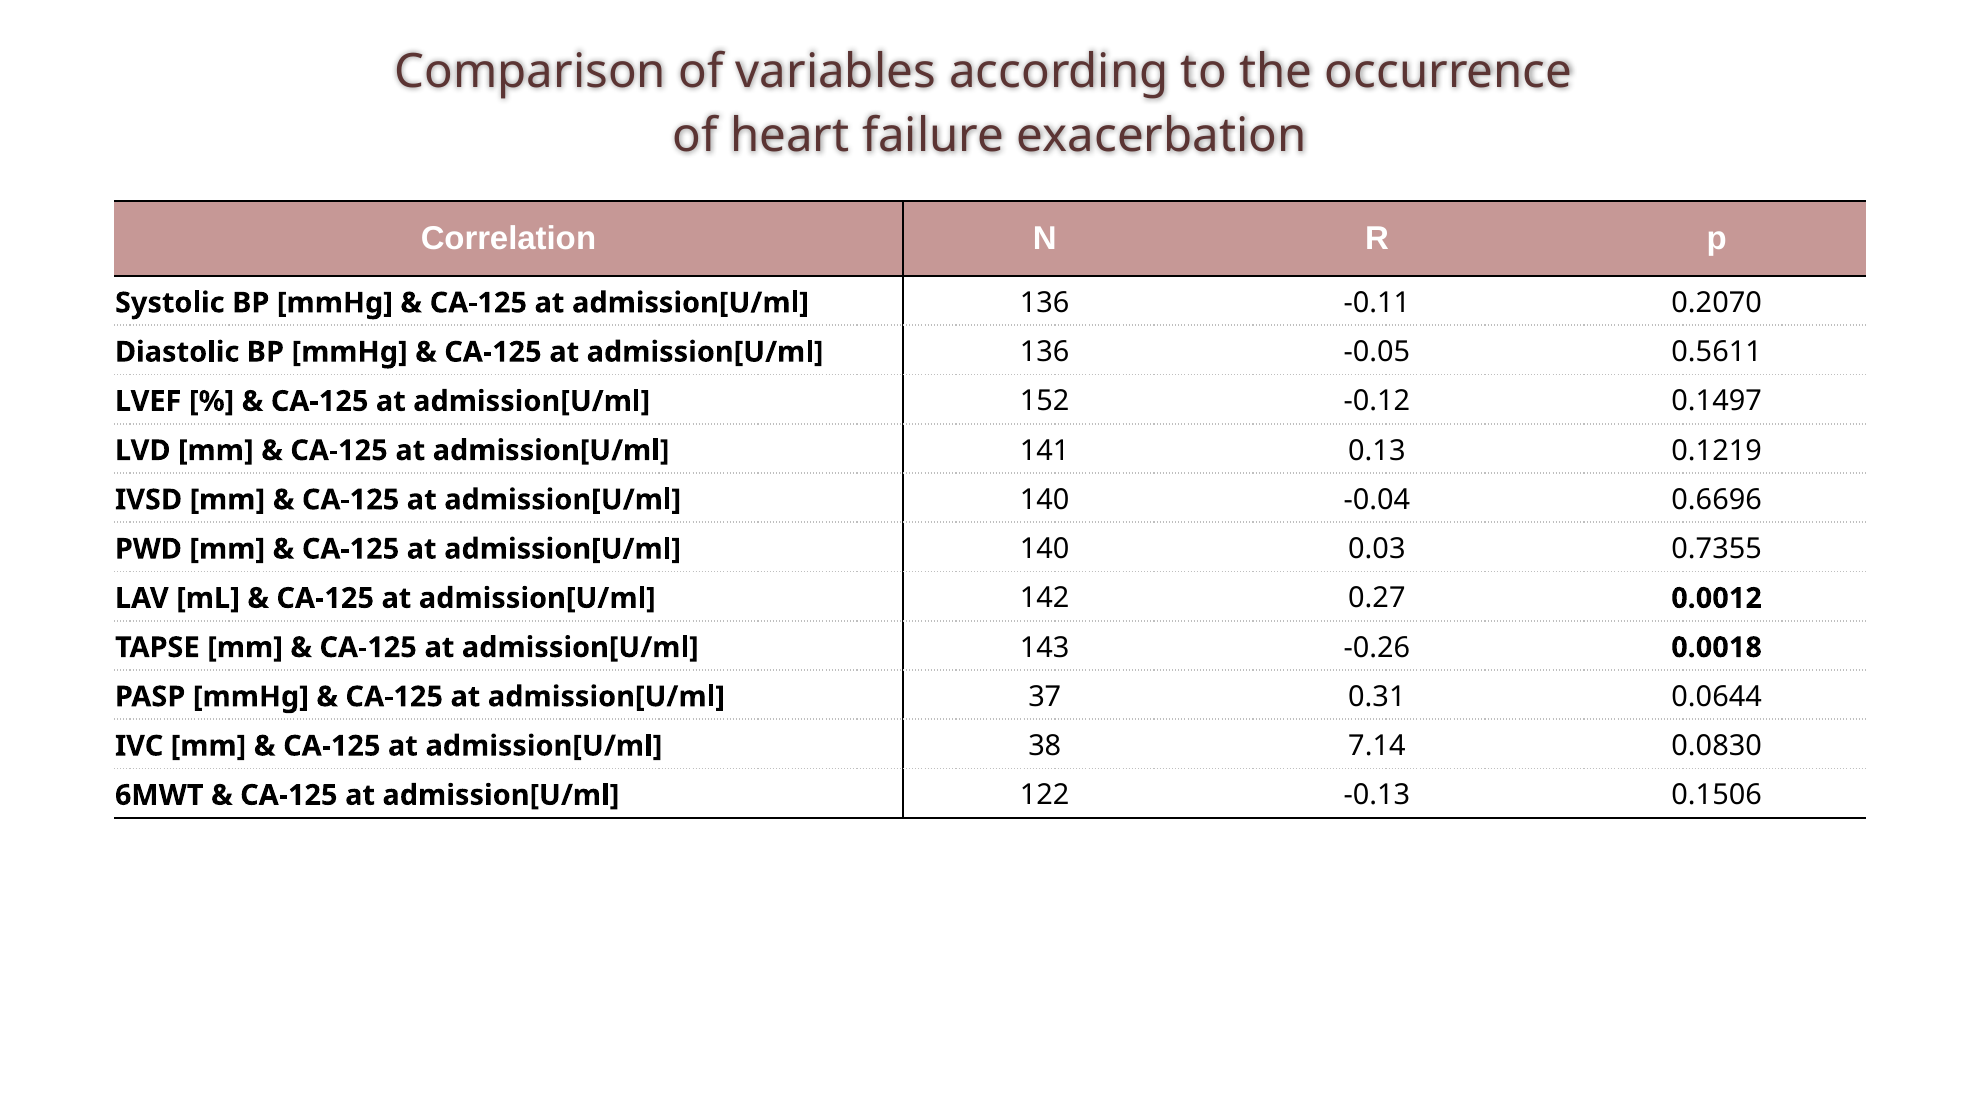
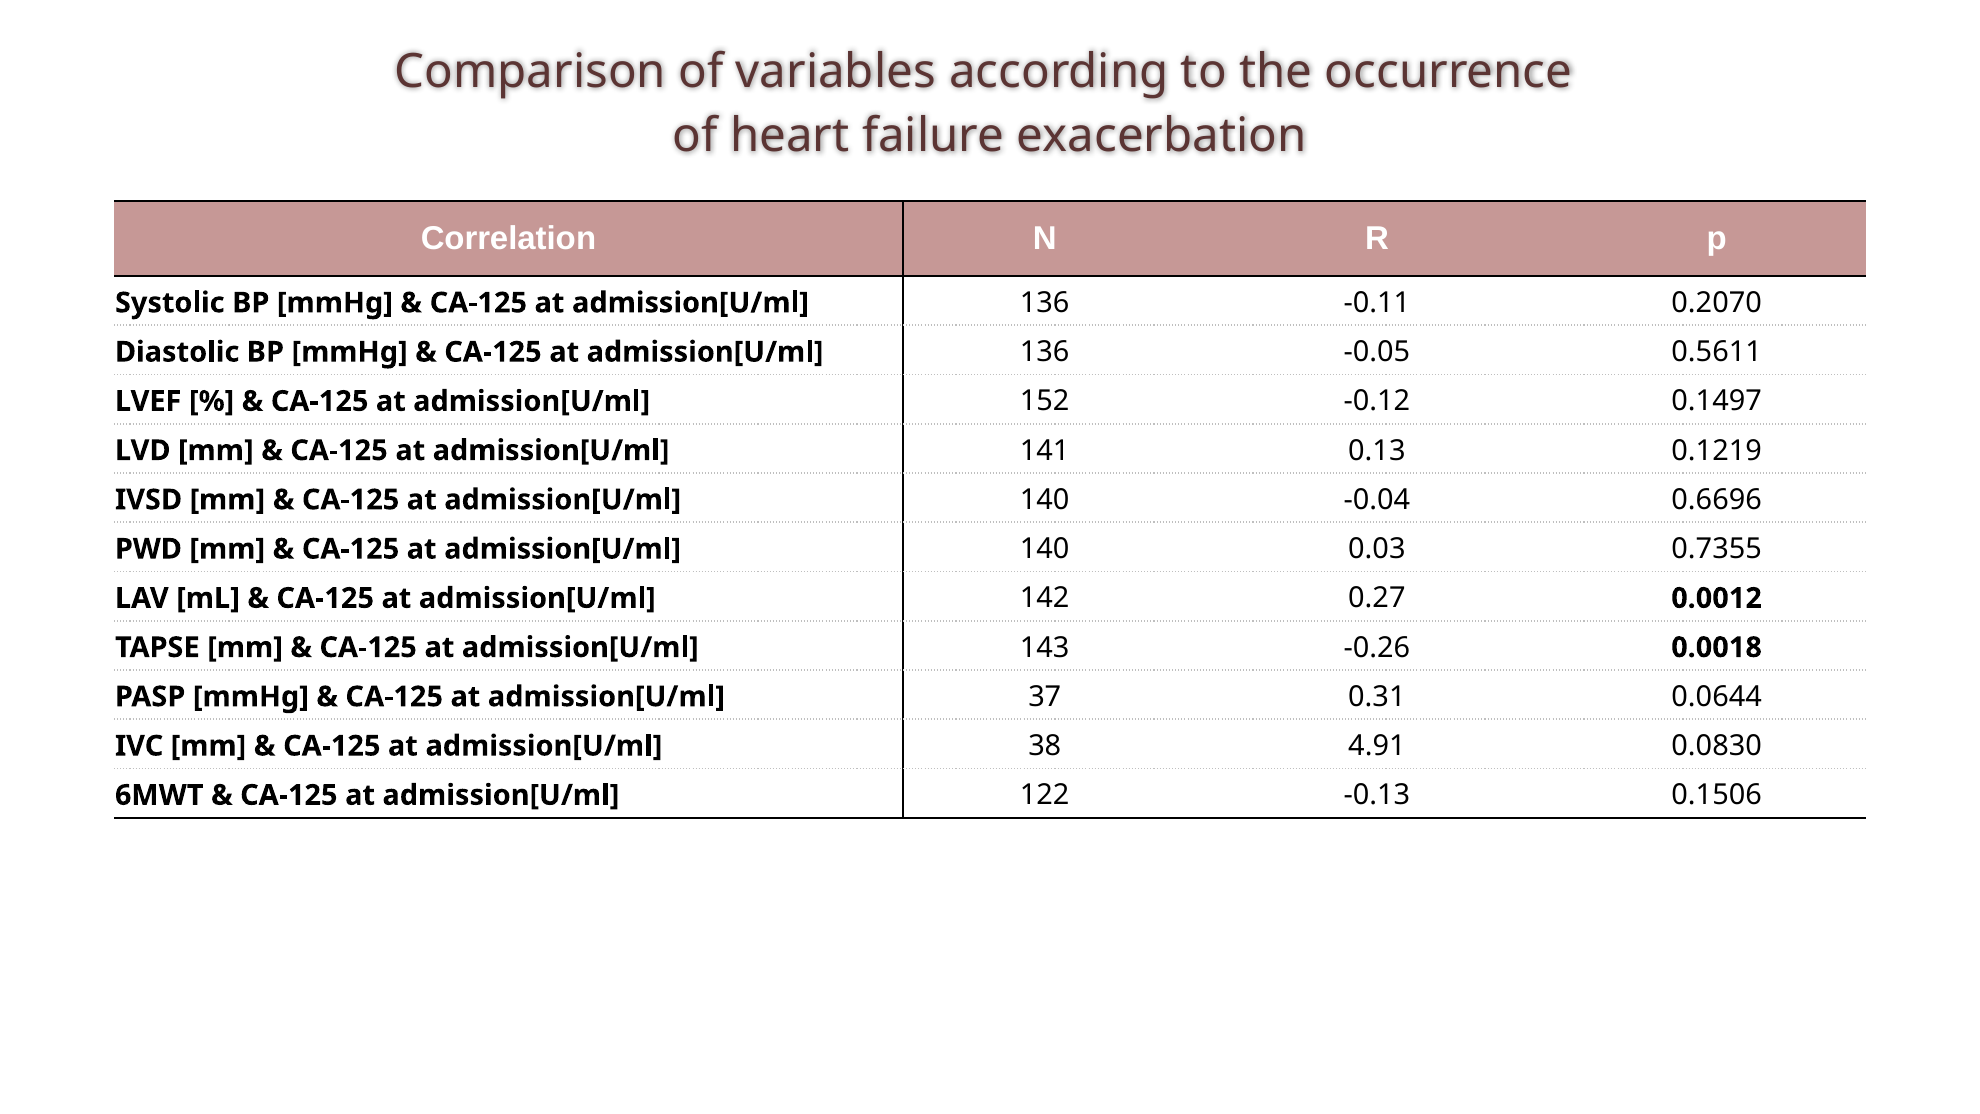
7.14: 7.14 -> 4.91 (1377, 746)
